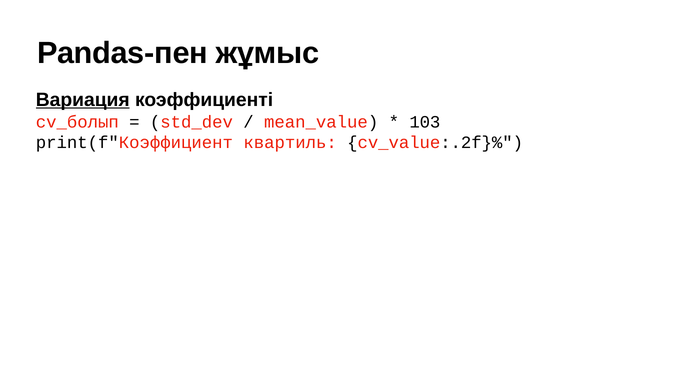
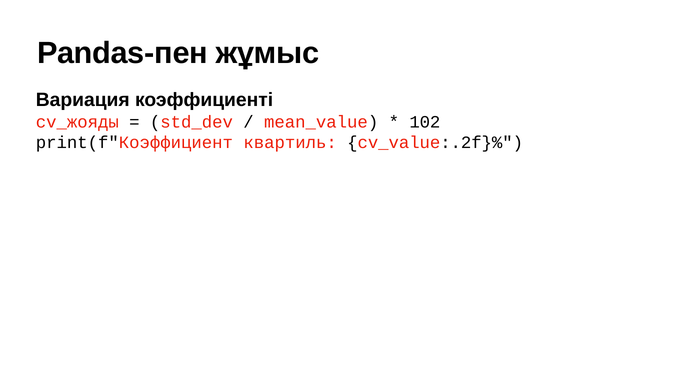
Вариация underline: present -> none (83, 100)
cv_болып: cv_болып -> cv_жояды (77, 122)
103: 103 -> 102 (425, 122)
